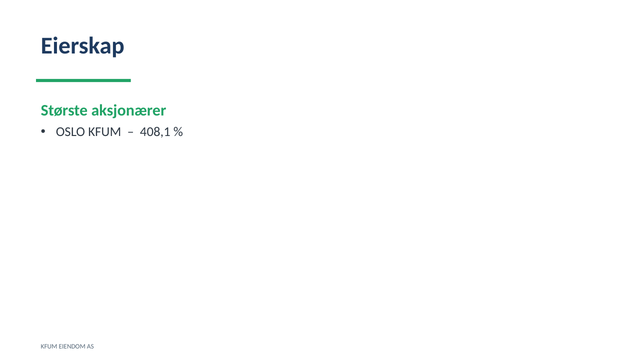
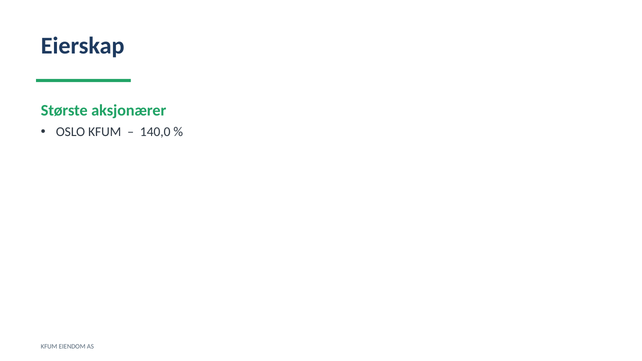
408,1: 408,1 -> 140,0 (155, 132)
